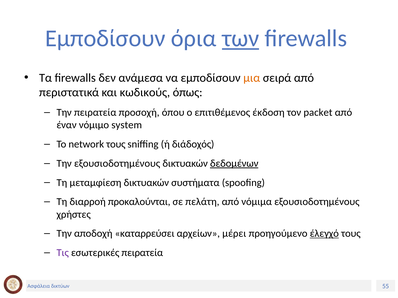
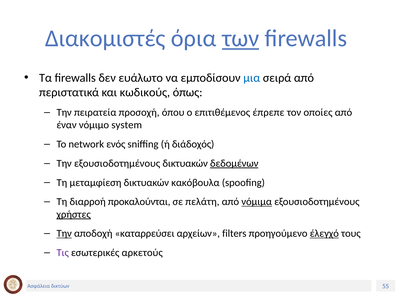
Εμποδίσουν: Εμποδίσουν -> Διακομιστές (105, 39)
ανάμεσα: ανάμεσα -> ευάλωτο (141, 78)
μια colour: orange -> blue (252, 78)
έκδοση: έκδοση -> έπρεπε (268, 113)
packet: packet -> οποίες (318, 113)
network τους: τους -> ενός (116, 144)
συστήματα: συστήματα -> κακόβουλα (195, 183)
νόμιμα underline: none -> present (257, 202)
χρήστες underline: none -> present (74, 215)
Την underline: none -> present (64, 234)
μέρει: μέρει -> filters (234, 234)
εσωτερικές πειρατεία: πειρατεία -> αρκετούς (142, 253)
